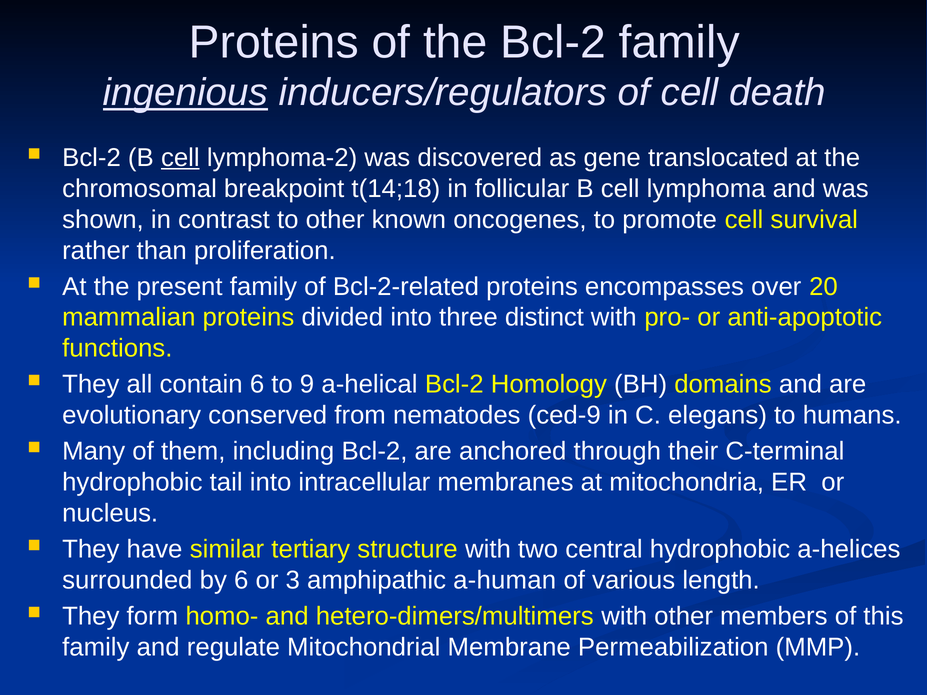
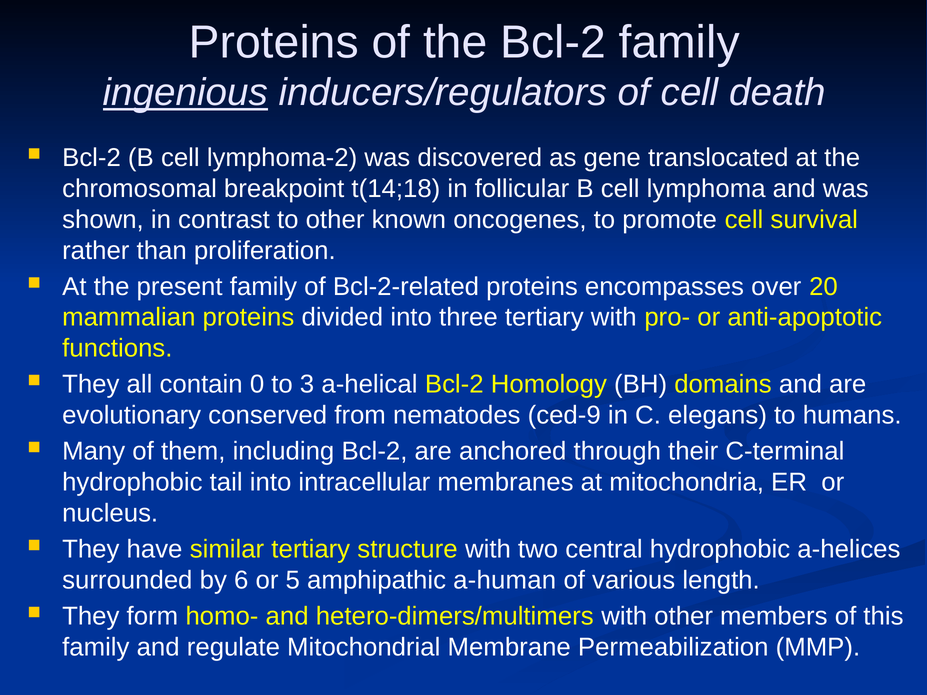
cell underline: present -> none (180, 158)
three distinct: distinct -> tertiary (544, 318)
contain 6: 6 -> 0 (257, 385)
9: 9 -> 3 (307, 385)
3: 3 -> 5 (293, 580)
